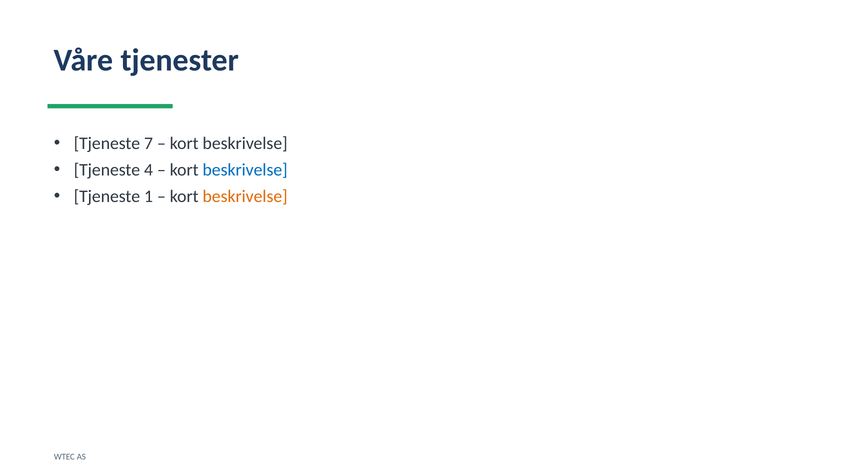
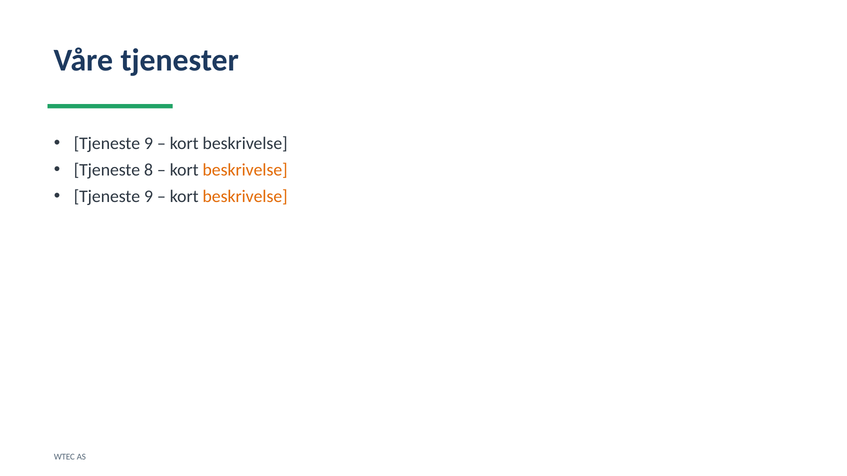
7: 7 -> 9 (148, 143)
4: 4 -> 8 (148, 170)
beskrivelse colour: blue -> orange (245, 170)
1: 1 -> 9 (148, 196)
